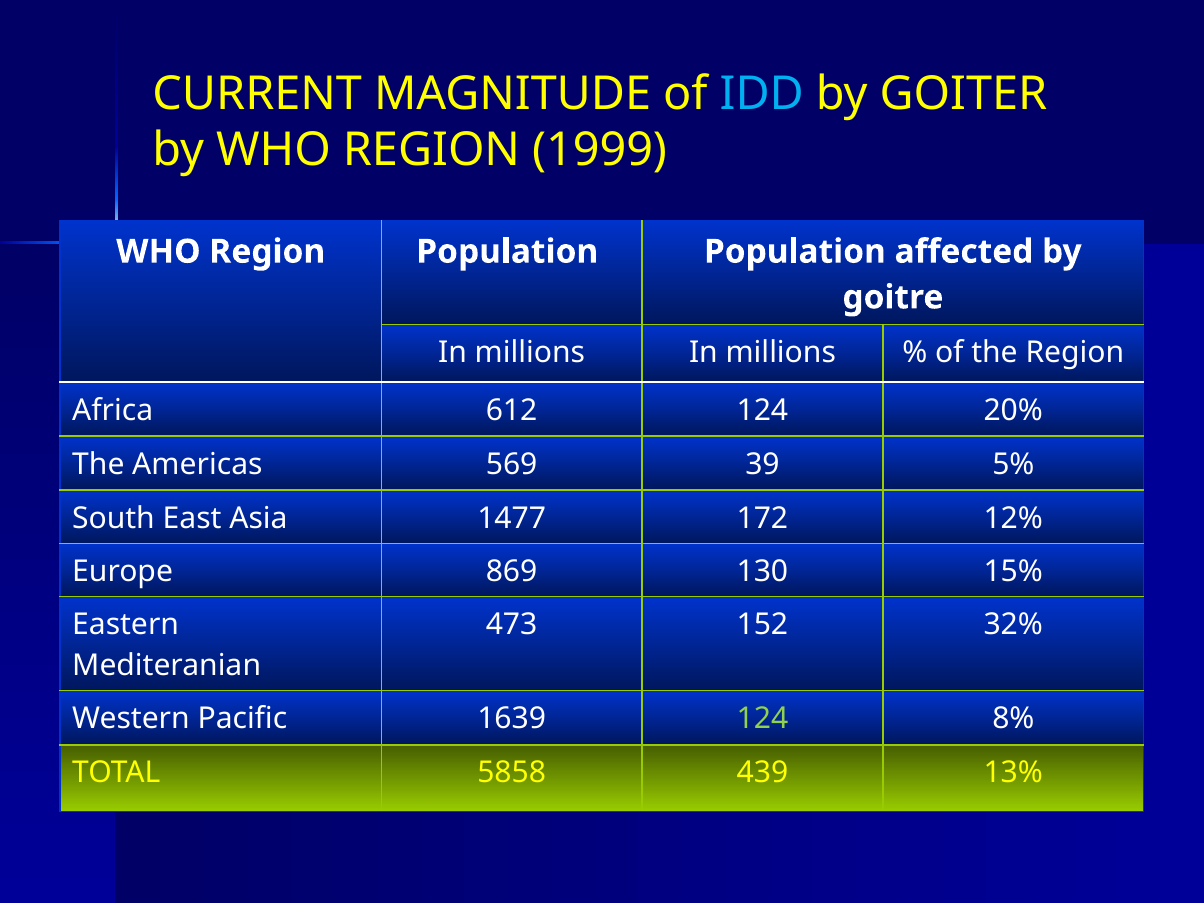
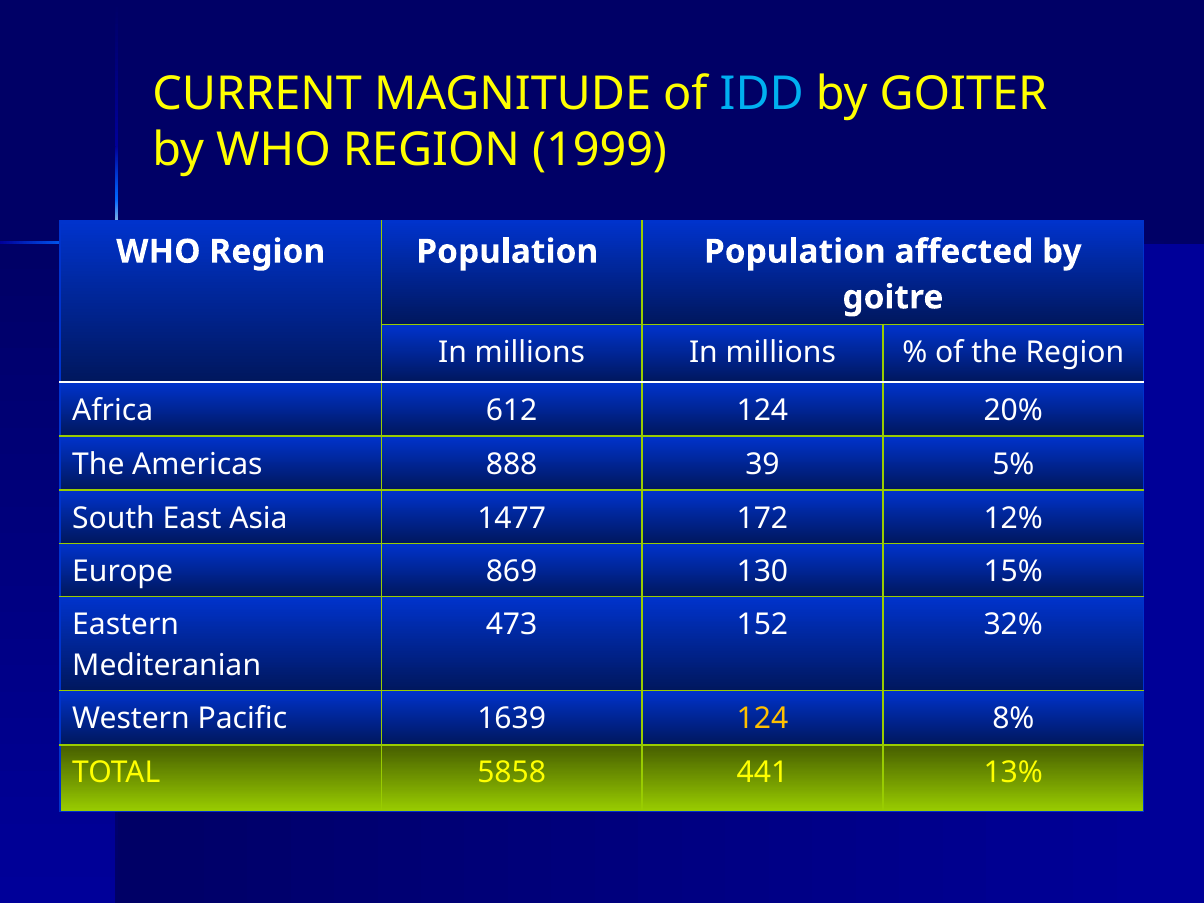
569: 569 -> 888 (512, 464)
124 colour: light green -> yellow (762, 719)
439: 439 -> 441 (762, 773)
